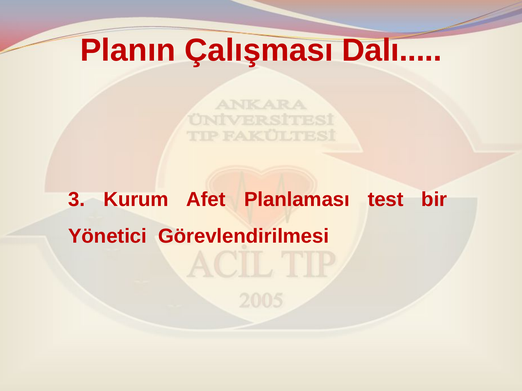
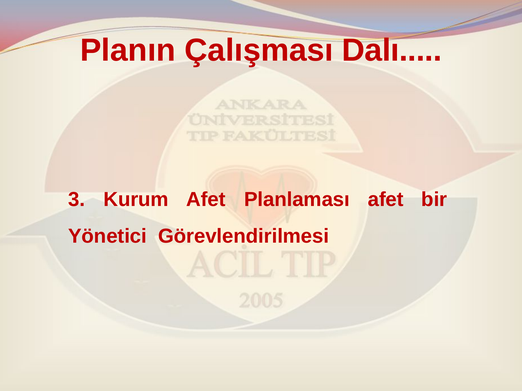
Planlaması test: test -> afet (386, 200)
